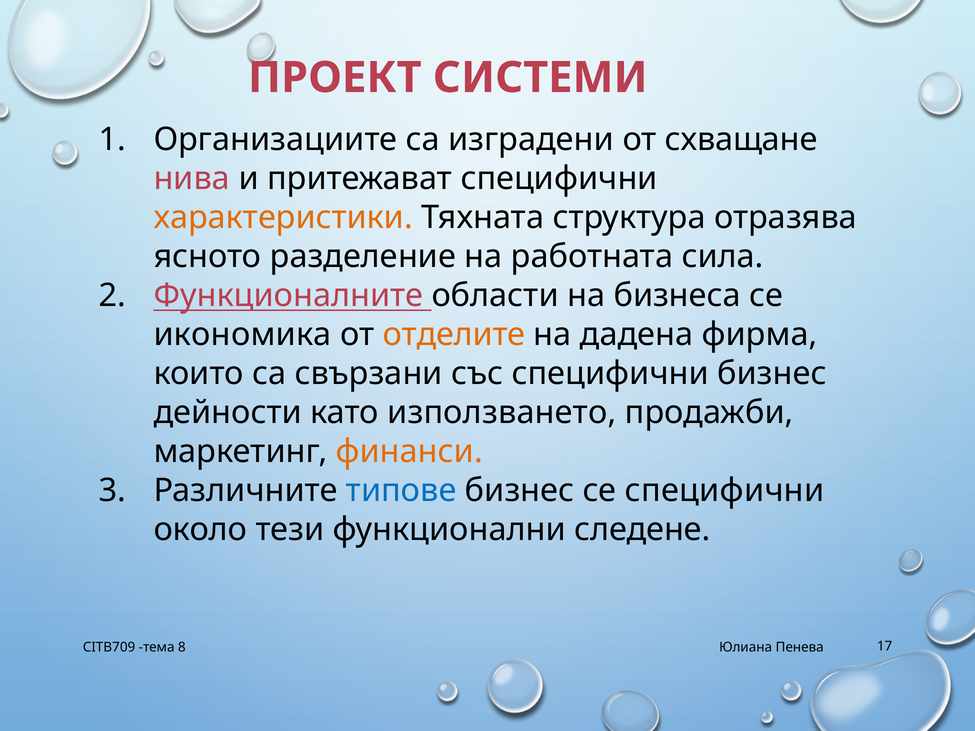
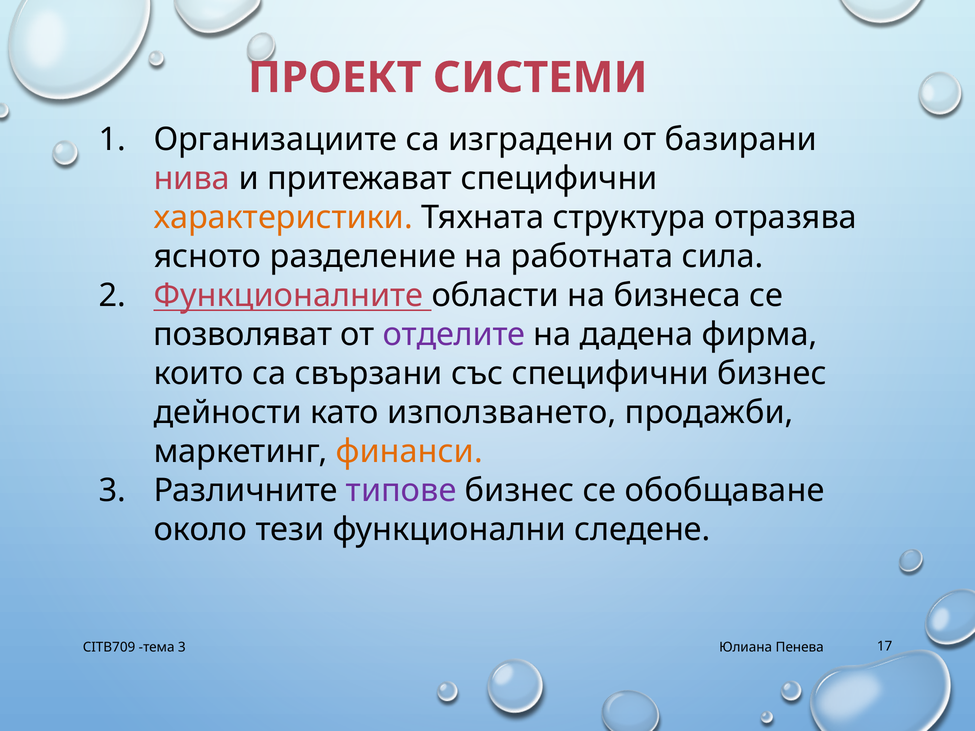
схващане: схващане -> базирани (741, 139)
икономика: икономика -> позволяват (243, 334)
отделите colour: orange -> purple (454, 334)
типове colour: blue -> purple (401, 490)
се специфични: специфични -> обобщаване (725, 490)
тема 8: 8 -> 3 (182, 648)
